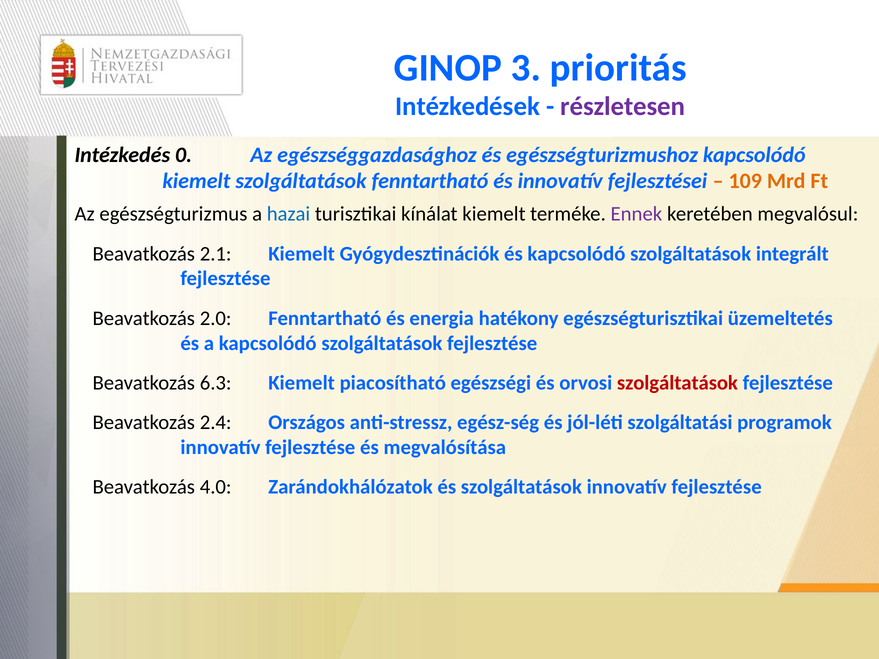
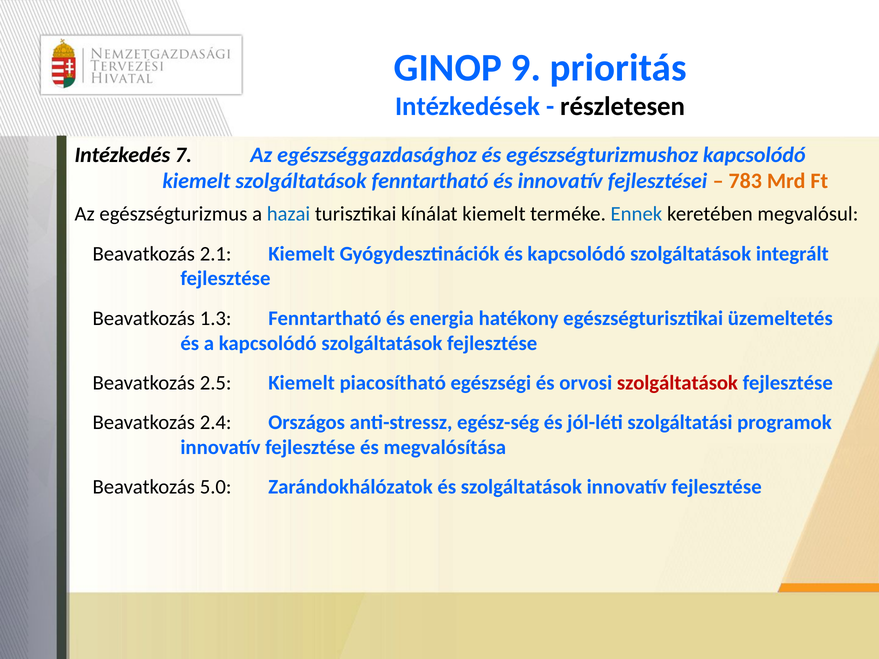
3: 3 -> 9 (526, 68)
részletesen colour: purple -> black (623, 107)
0: 0 -> 7 (184, 155)
109: 109 -> 783 (745, 181)
Ennek colour: purple -> blue (636, 214)
2.0: 2.0 -> 1.3 (216, 318)
6.3: 6.3 -> 2.5 (216, 383)
4.0: 4.0 -> 5.0 (216, 487)
